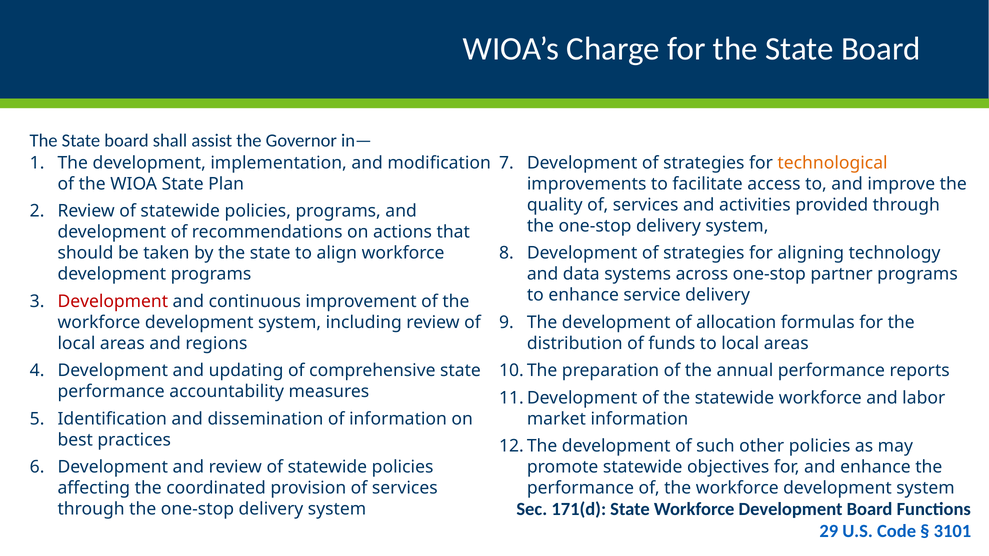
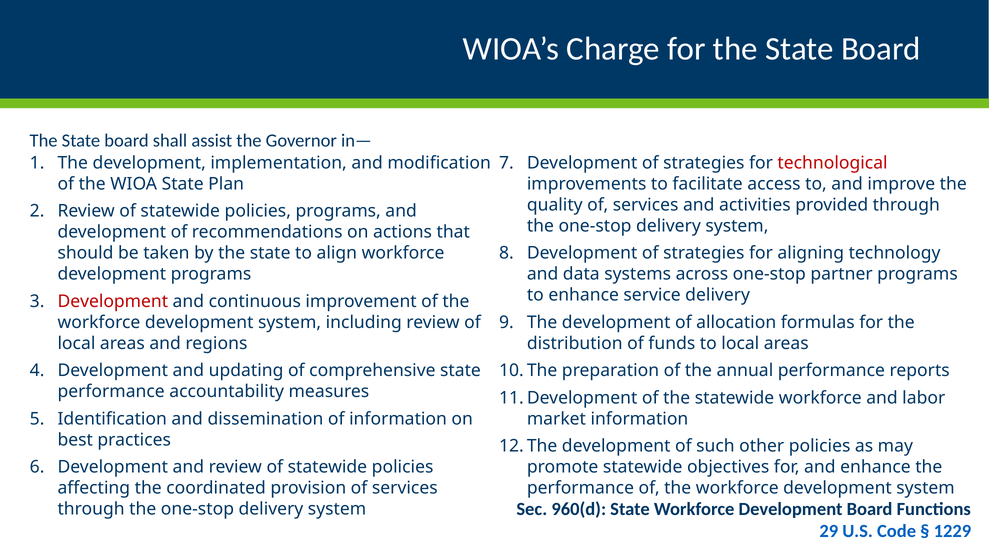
technological colour: orange -> red (833, 163)
171(d: 171(d -> 960(d (579, 509)
3101: 3101 -> 1229 (952, 531)
